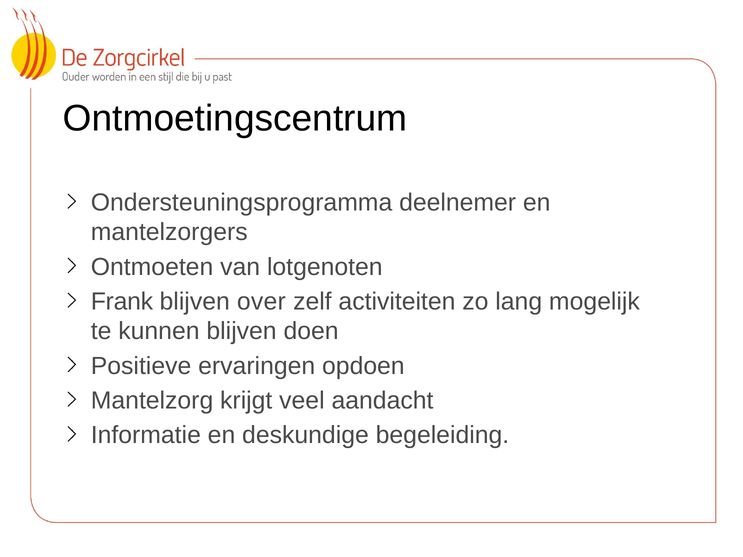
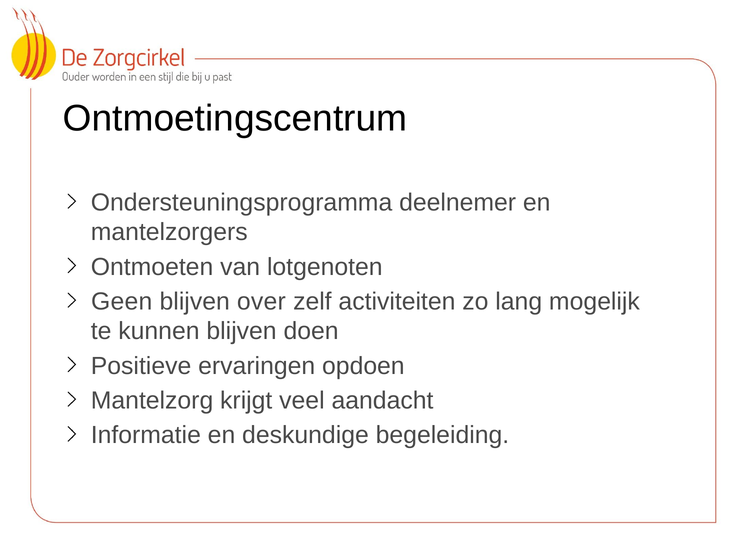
Frank: Frank -> Geen (122, 302)
